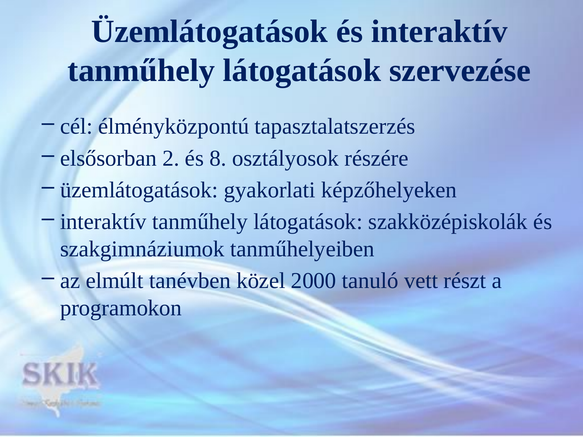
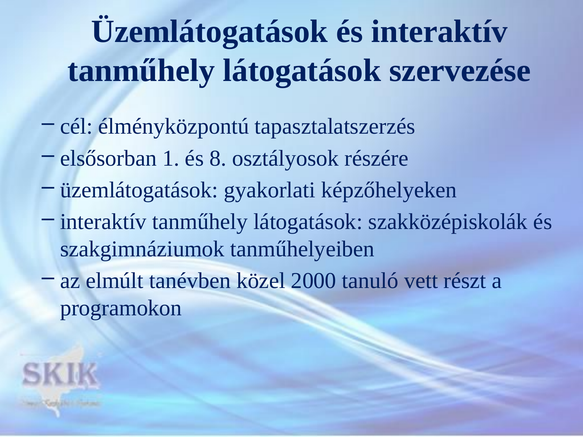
2: 2 -> 1 (171, 158)
